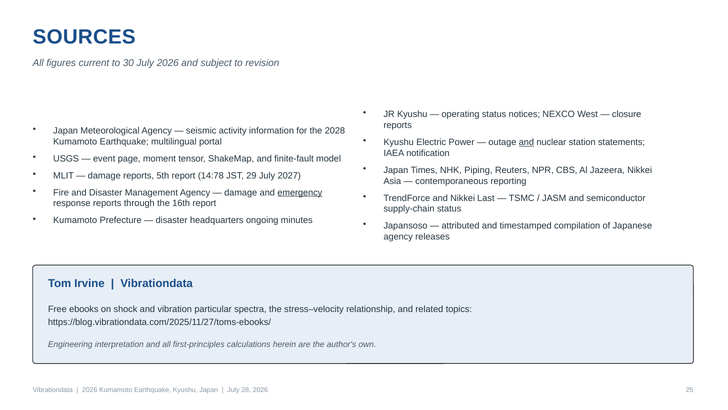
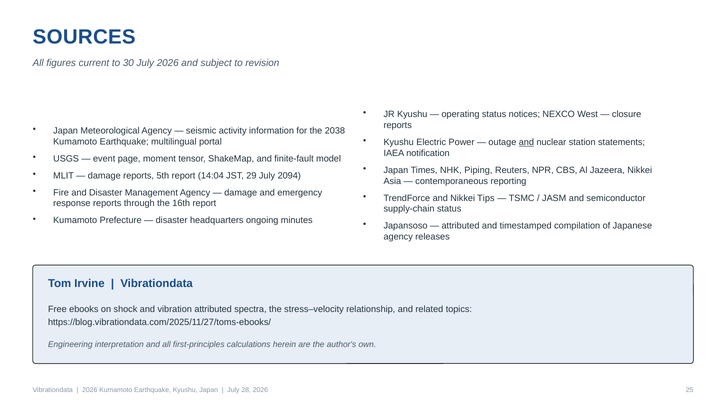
2028: 2028 -> 2038 (335, 130)
14:78: 14:78 -> 14:04 (211, 175)
2027: 2027 -> 2094 (289, 175)
emergency underline: present -> none (300, 192)
Last: Last -> Tips (486, 198)
vibration particular: particular -> attributed (213, 309)
